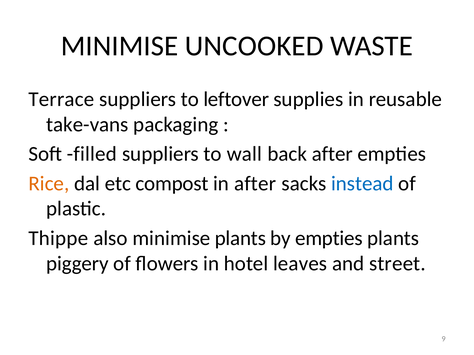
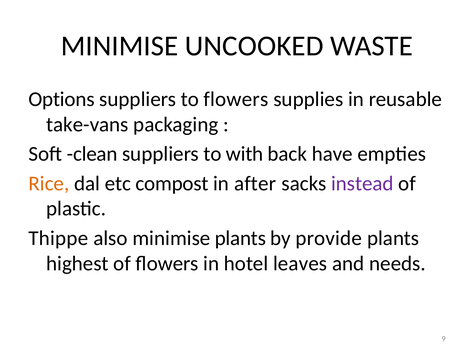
Terrace: Terrace -> Options (62, 99)
to leftover: leftover -> flowers (236, 99)
filled: filled -> clean (92, 154)
wall: wall -> with (245, 154)
back after: after -> have (332, 154)
instead colour: blue -> purple (362, 184)
by empties: empties -> provide (329, 239)
piggery: piggery -> highest (77, 264)
street: street -> needs (397, 264)
